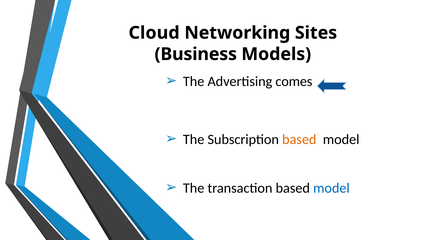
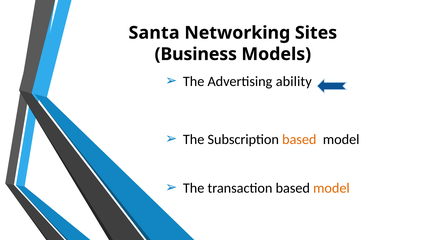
Cloud: Cloud -> Santa (154, 33)
comes: comes -> ability (294, 81)
model colour: blue -> orange (331, 188)
